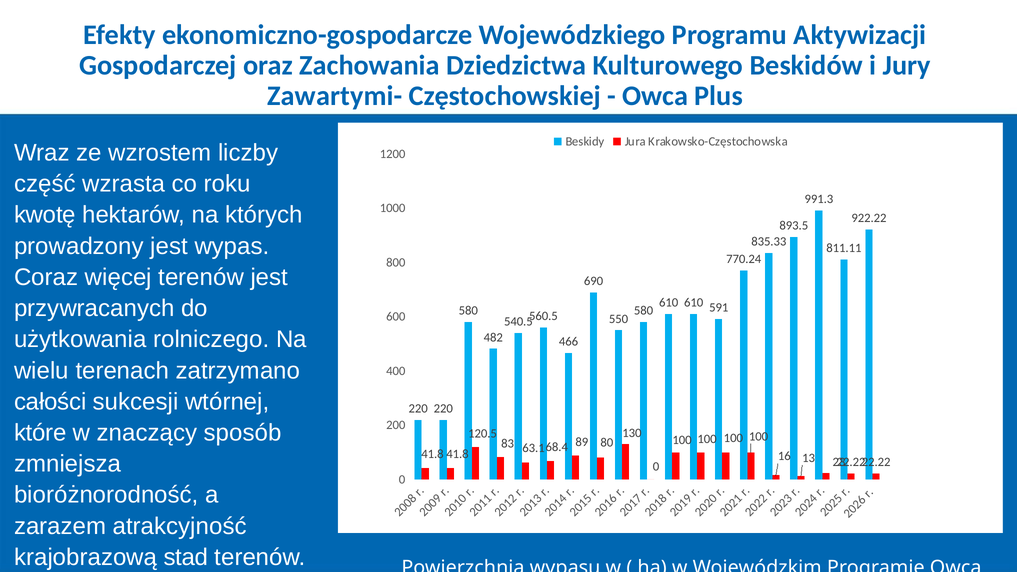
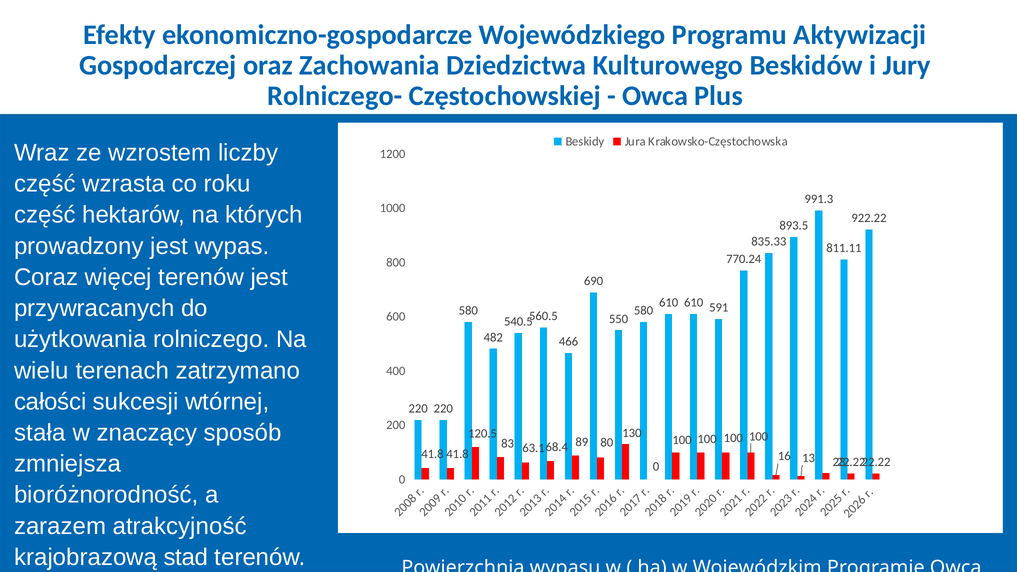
Zawartymi-: Zawartymi- -> Rolniczego- (335, 96)
kwotę: kwotę -> część (45, 215)
które: które -> stała (40, 433)
